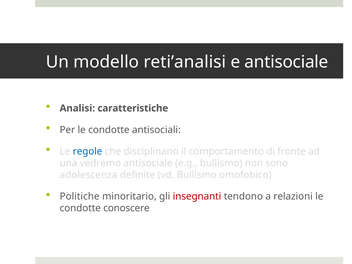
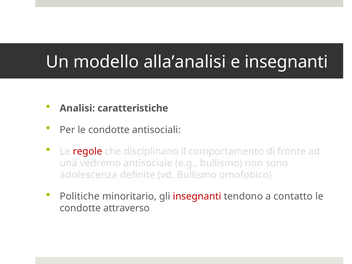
reti’analisi: reti’analisi -> alla’analisi (185, 62)
e antisociale: antisociale -> insegnanti (286, 62)
regole colour: blue -> red (88, 151)
relazioni: relazioni -> contatto (293, 196)
conoscere: conoscere -> attraverso (126, 208)
